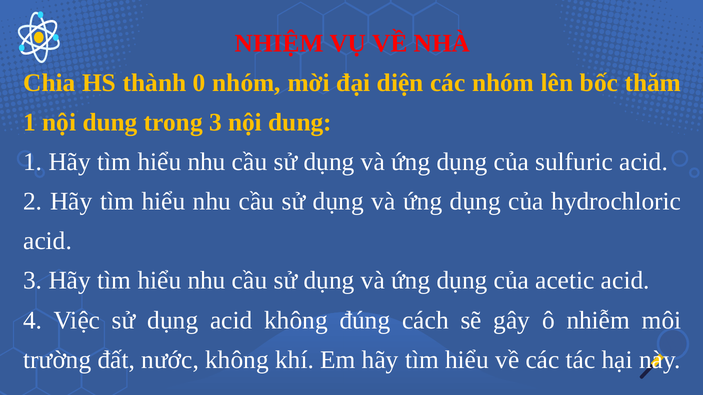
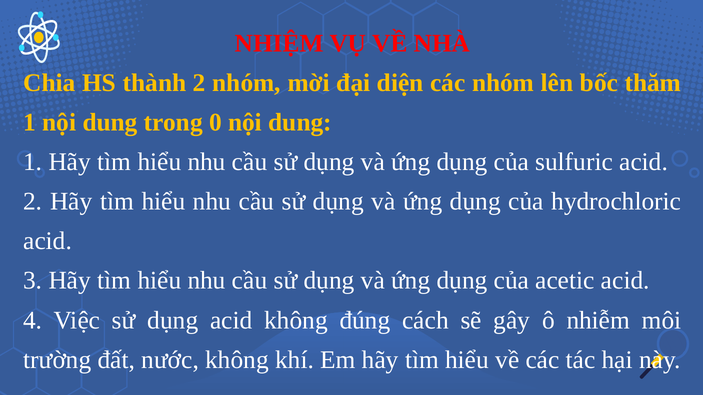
thành 0: 0 -> 2 (199, 83)
trong 3: 3 -> 0 (215, 123)
